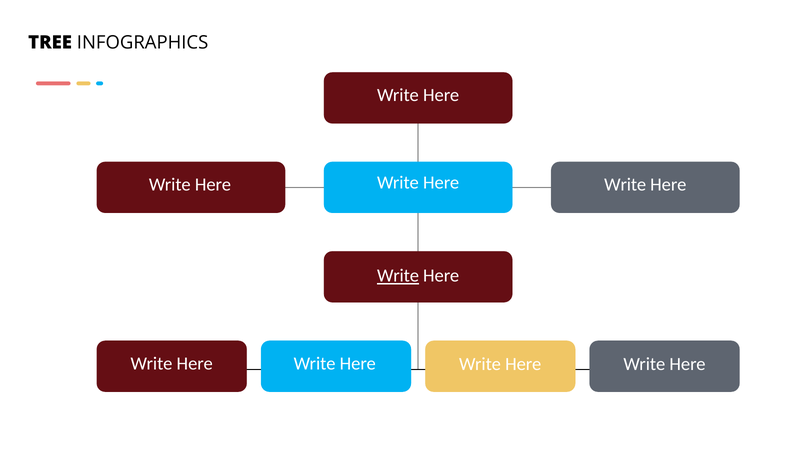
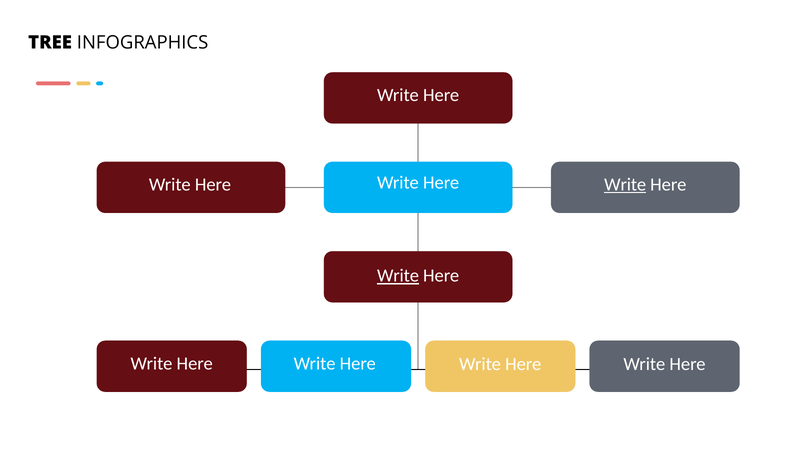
Write underline: none -> present (625, 184)
